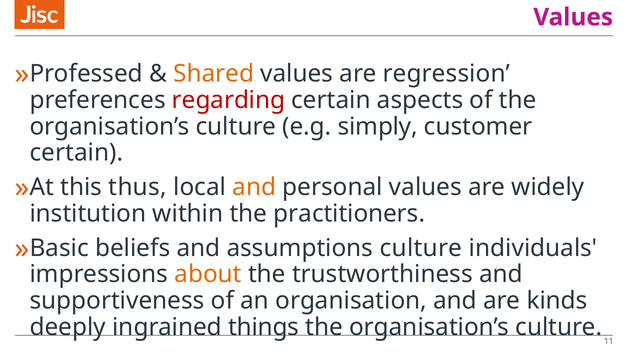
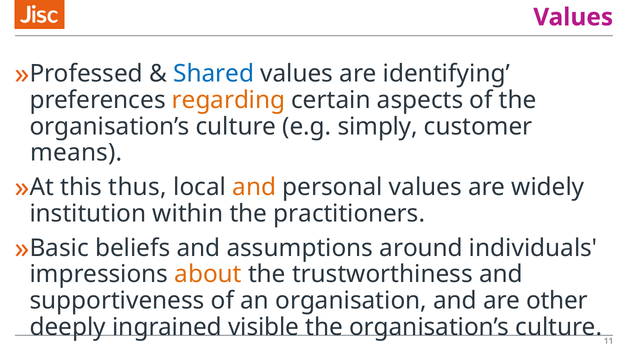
Shared colour: orange -> blue (214, 73)
regression: regression -> identifying (446, 73)
regarding colour: red -> orange (229, 100)
certain: certain -> means (76, 153)
assumptions culture: culture -> around (421, 247)
kinds: kinds -> other (557, 300)
things: things -> visible (264, 327)
